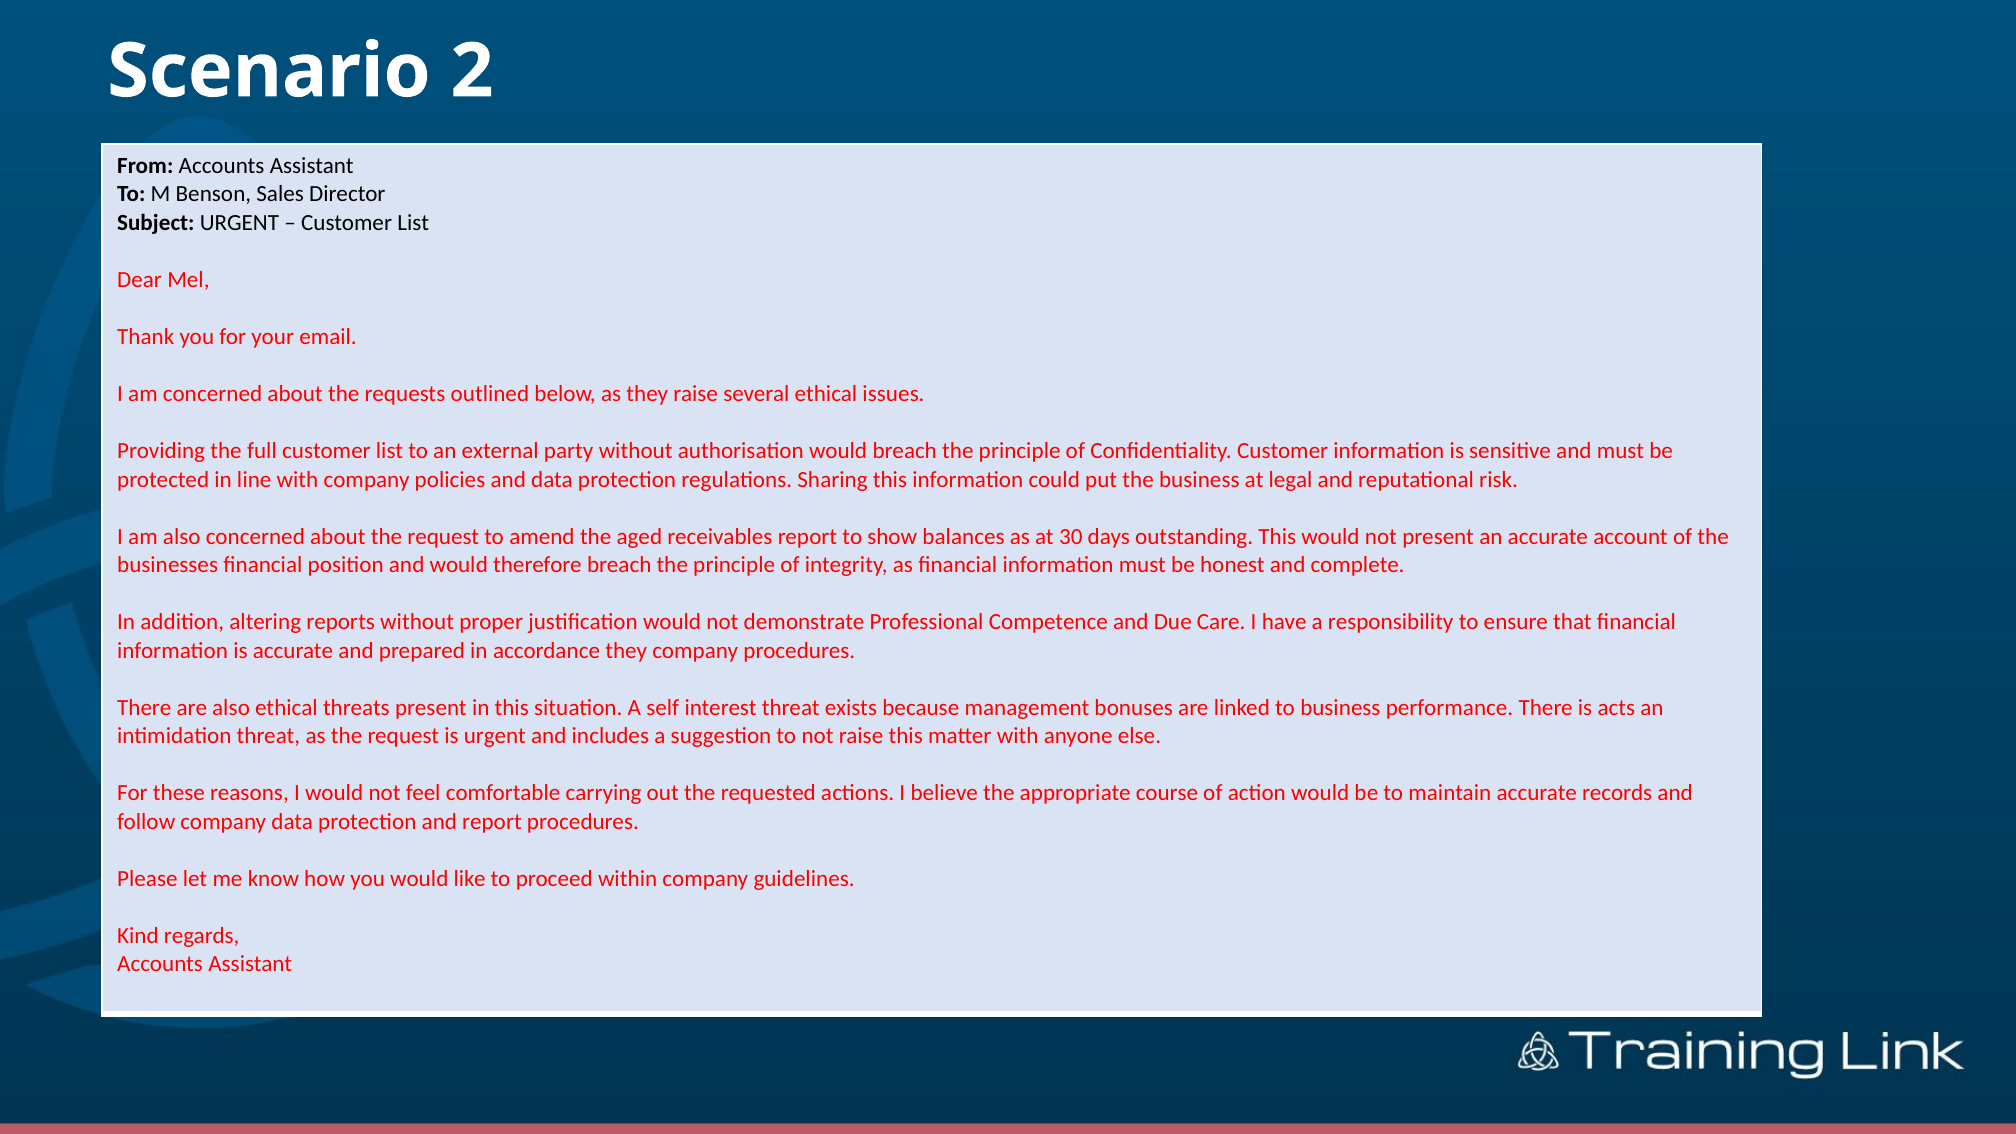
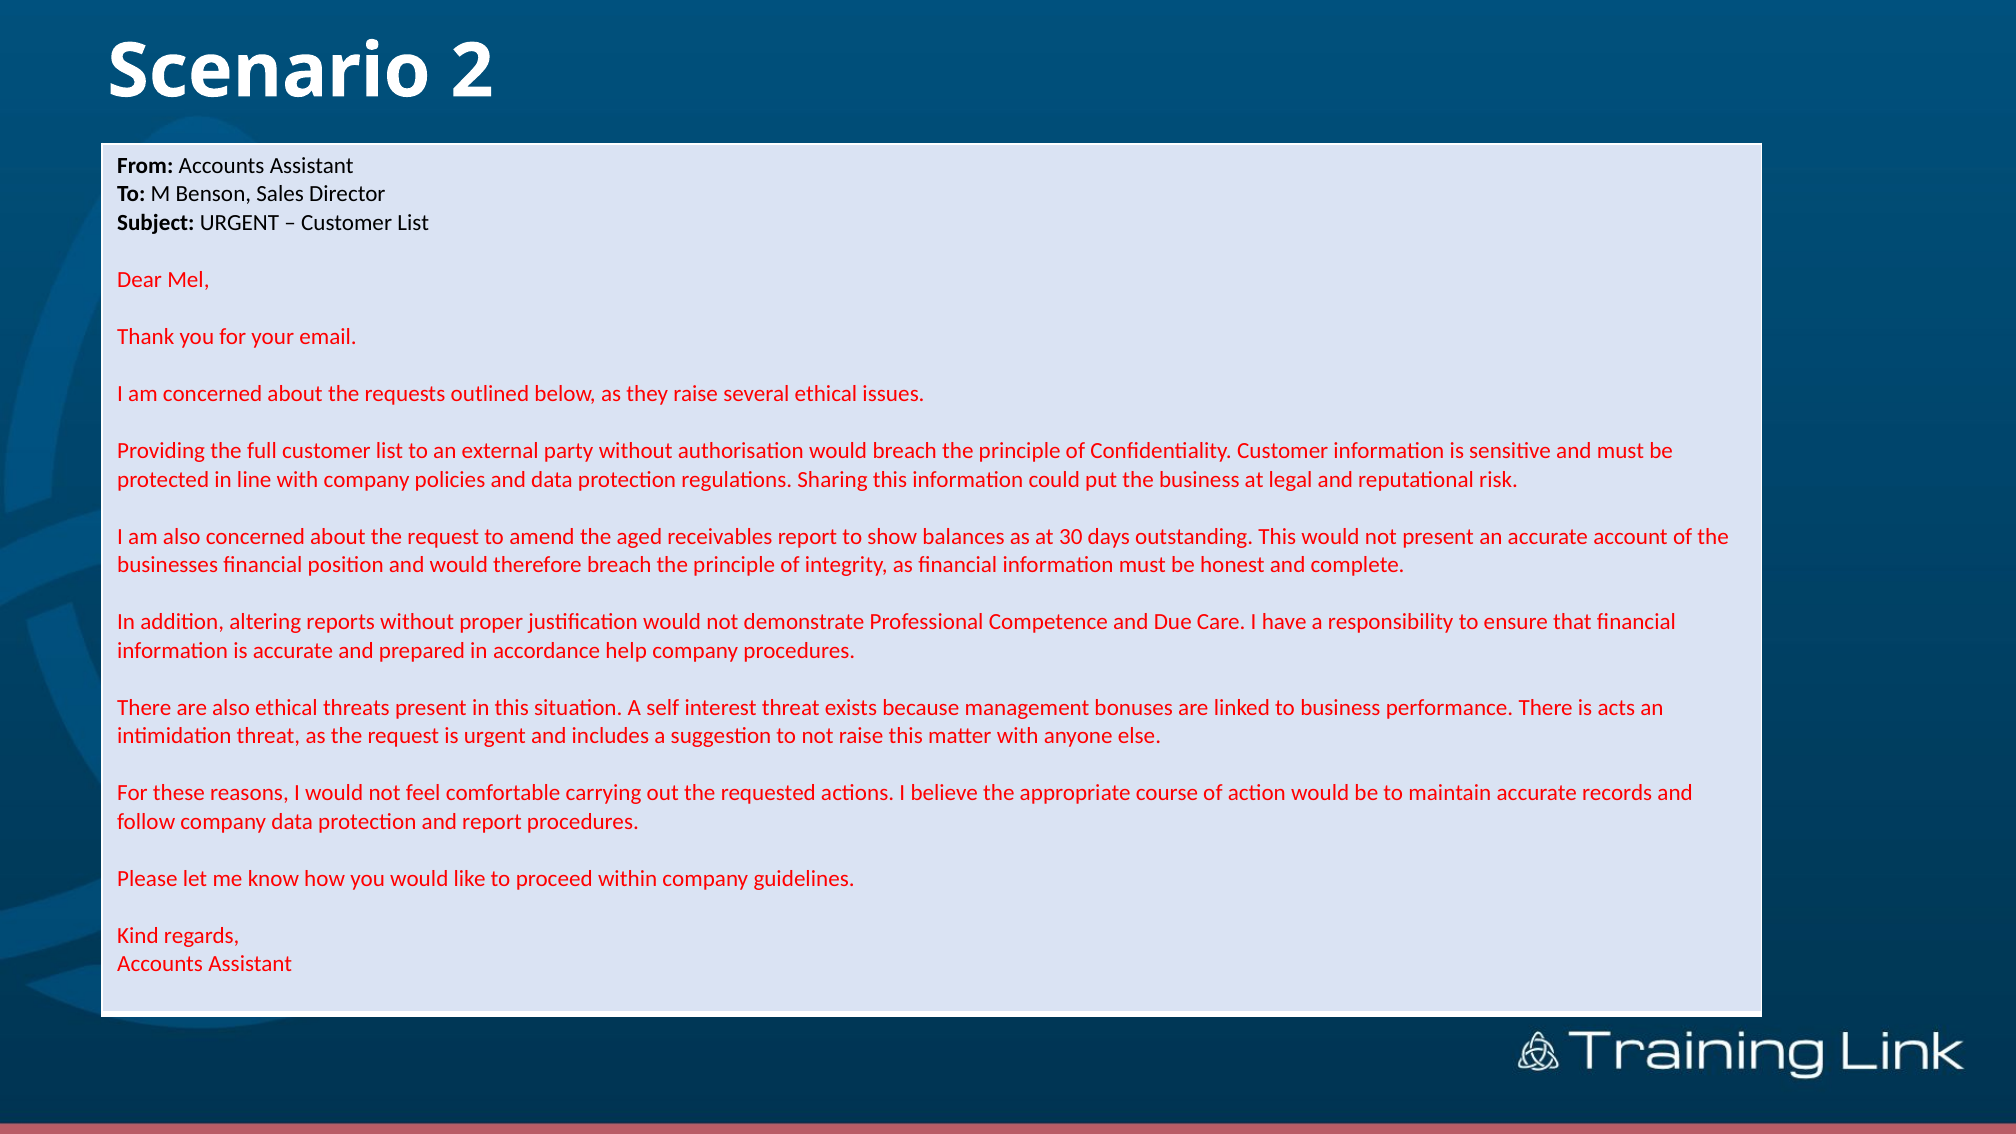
accordance they: they -> help (626, 651)
